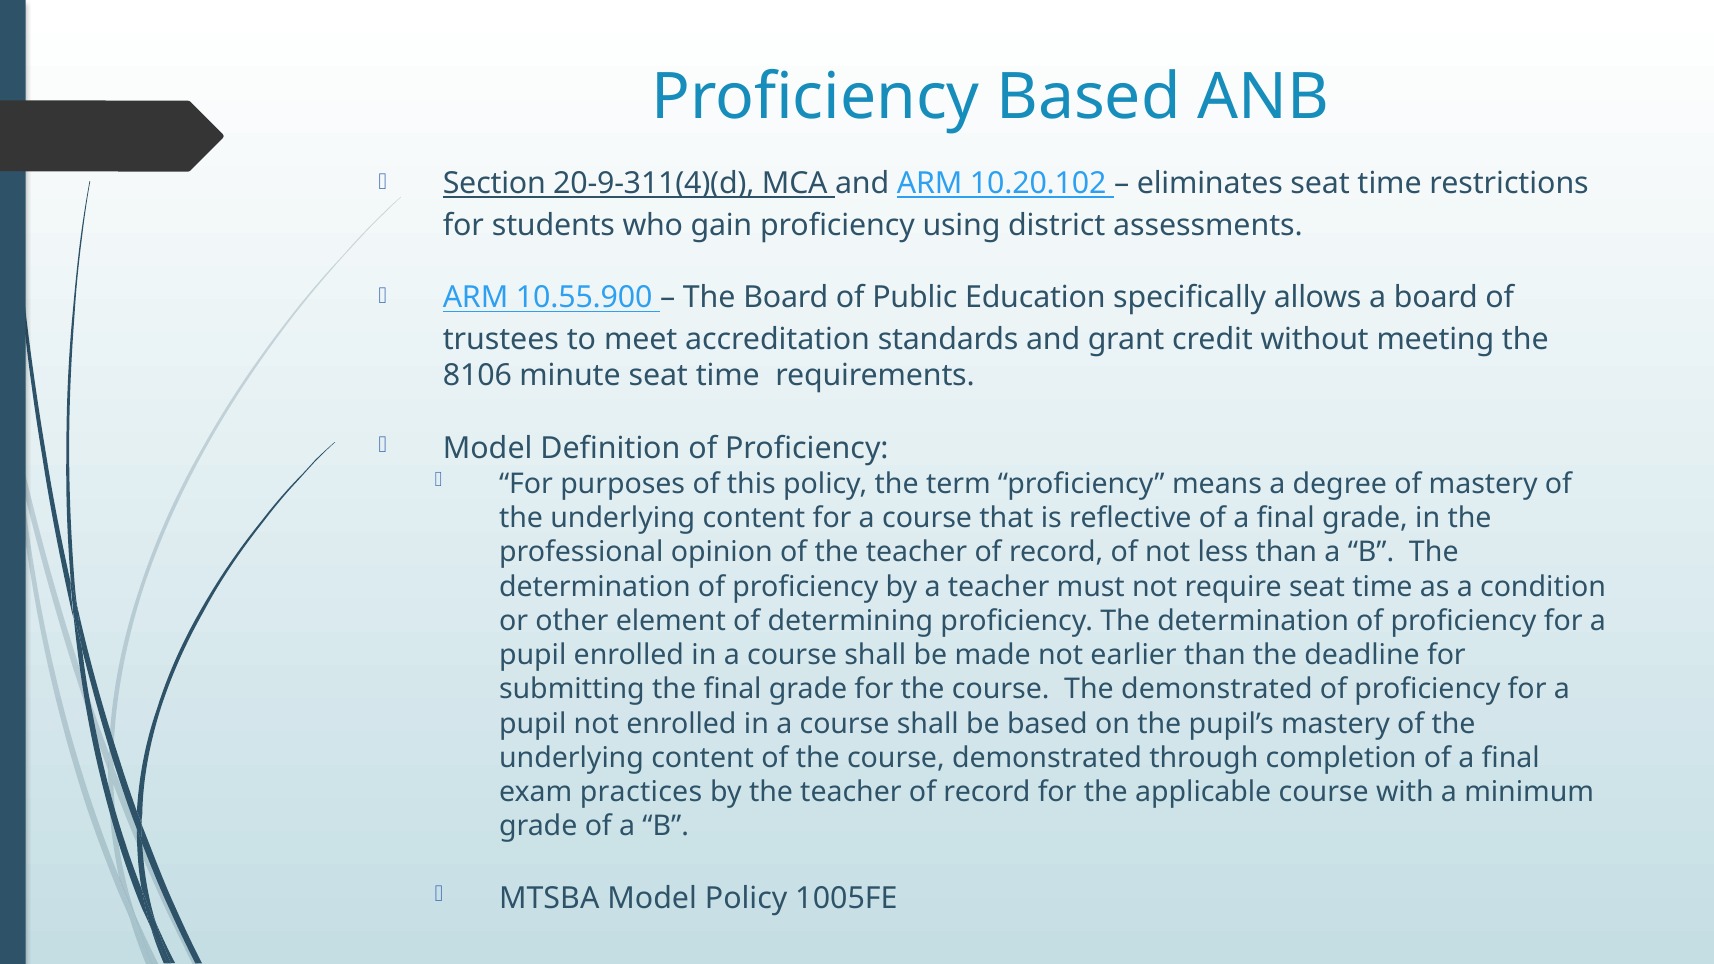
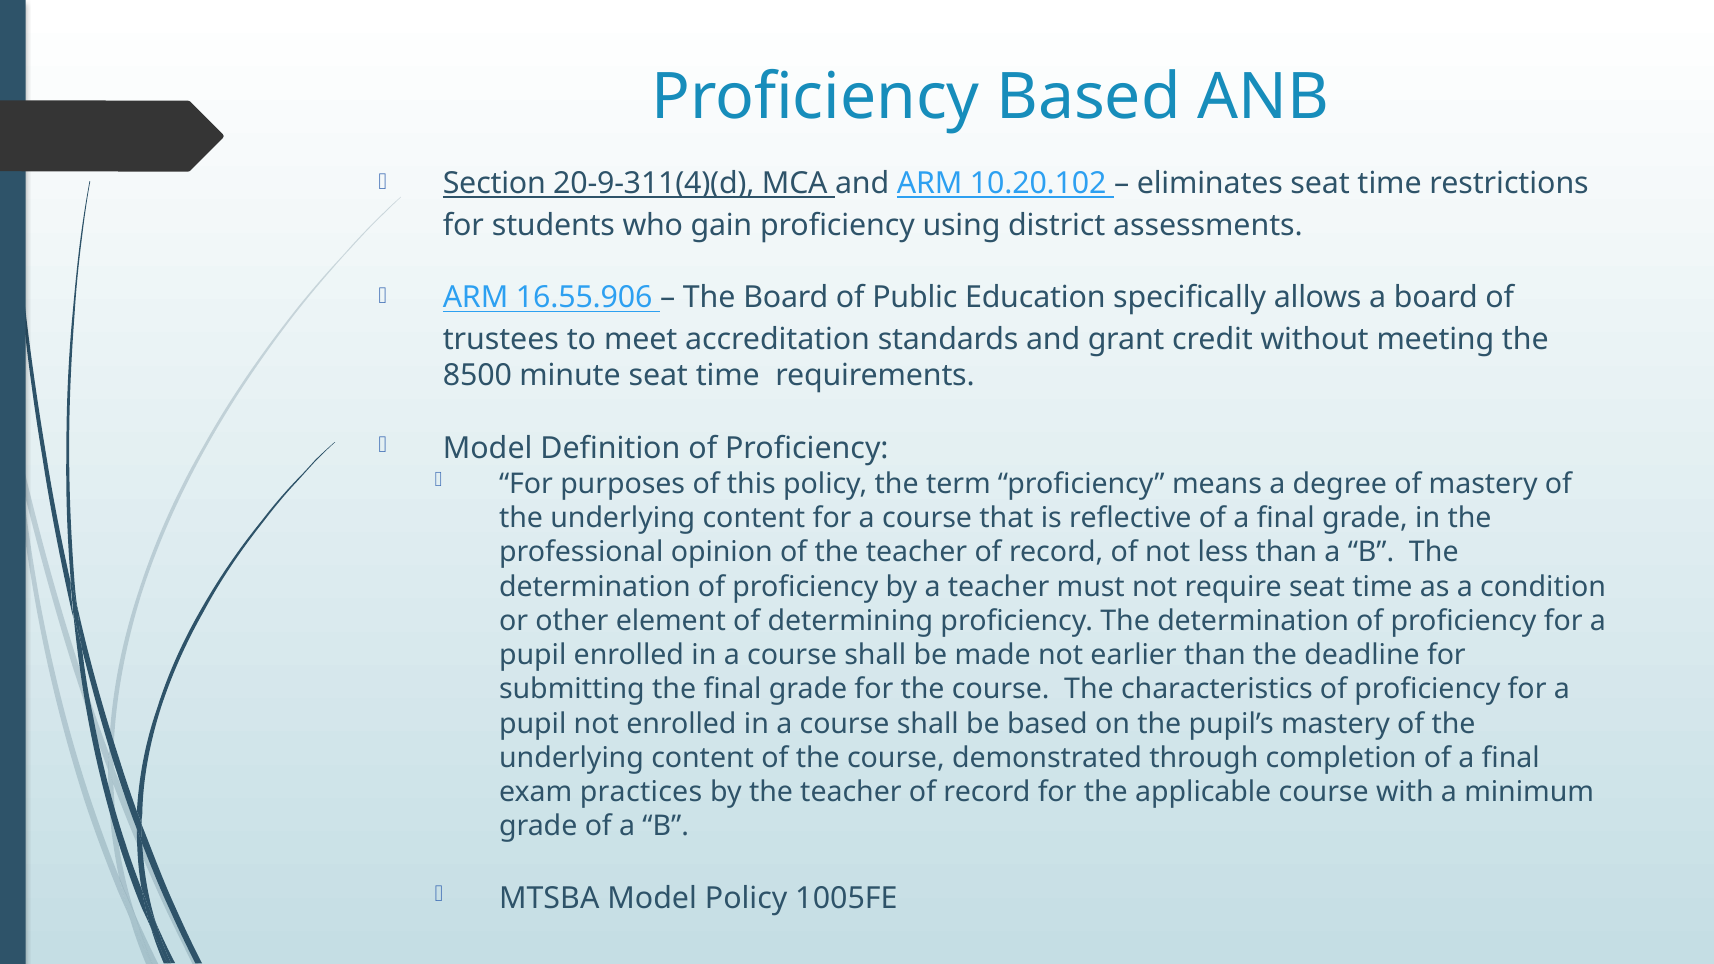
10.55.900: 10.55.900 -> 16.55.906 (584, 298)
8106: 8106 -> 8500 (477, 376)
The demonstrated: demonstrated -> characteristics (1217, 690)
